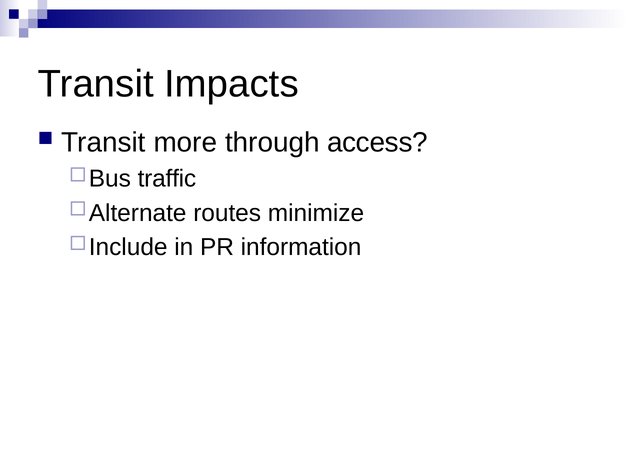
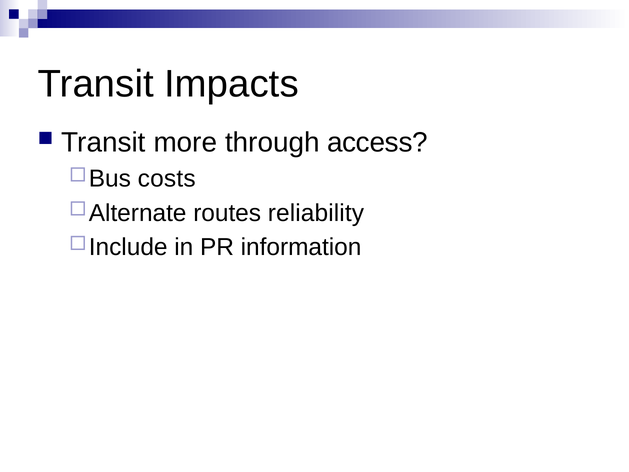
traffic: traffic -> costs (167, 179)
minimize: minimize -> reliability (316, 213)
